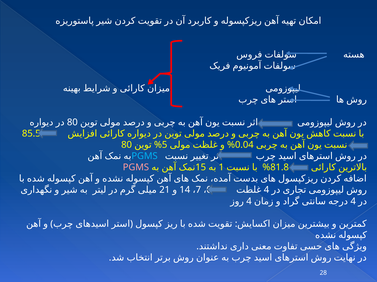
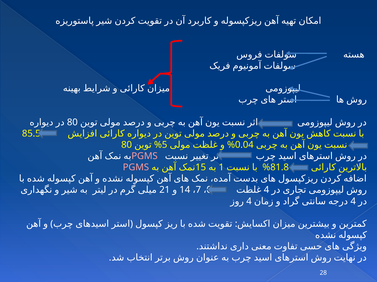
PGMS colour: light blue -> pink (145, 156)
